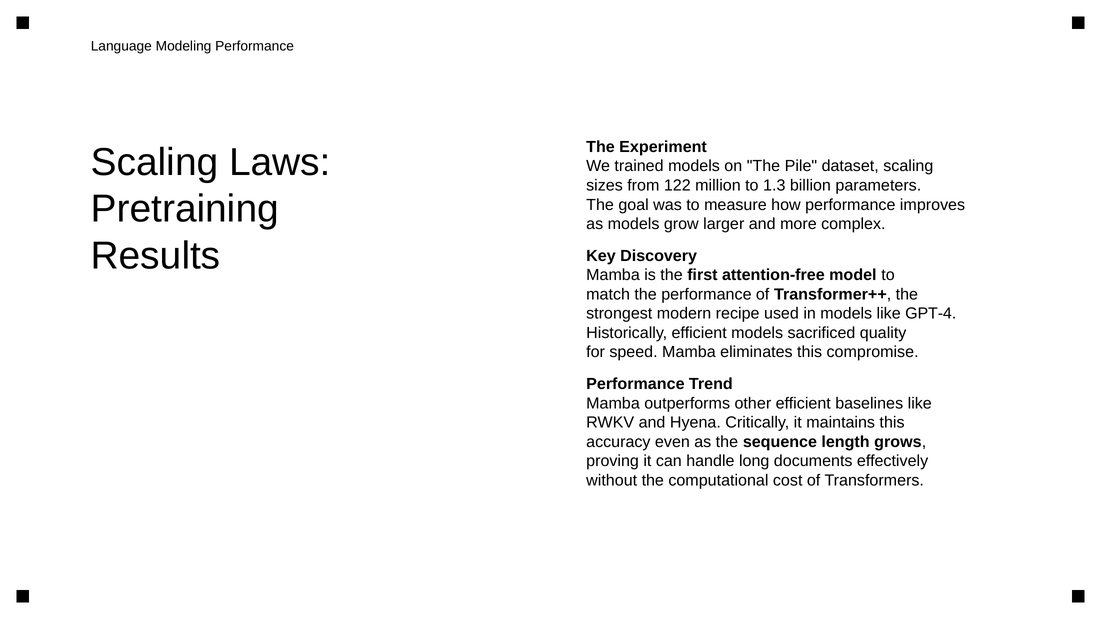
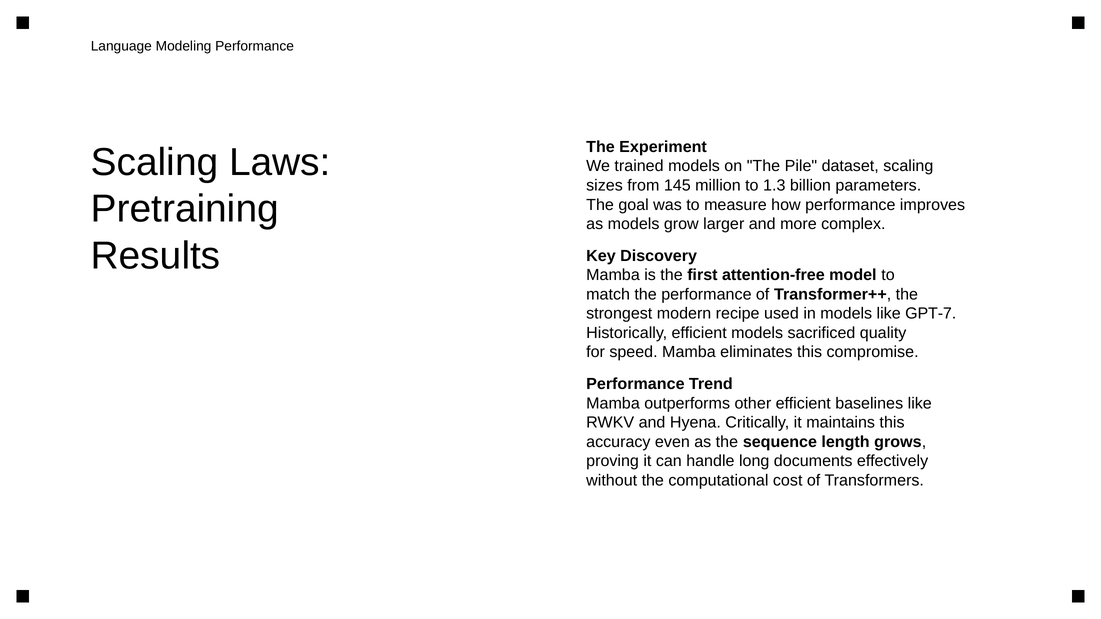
122: 122 -> 145 (677, 186)
GPT-4: GPT-4 -> GPT-7 (931, 314)
